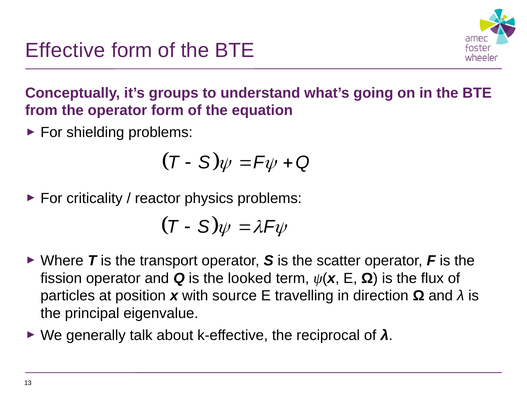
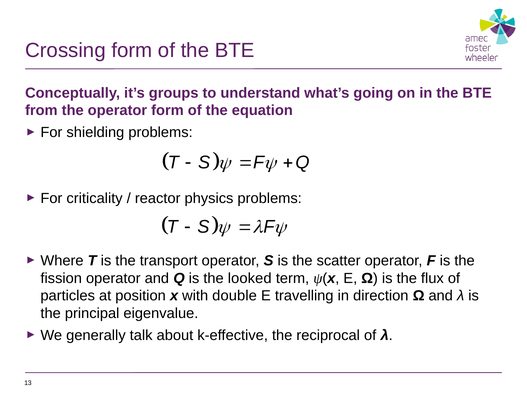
Effective: Effective -> Crossing (65, 51)
source: source -> double (235, 296)
